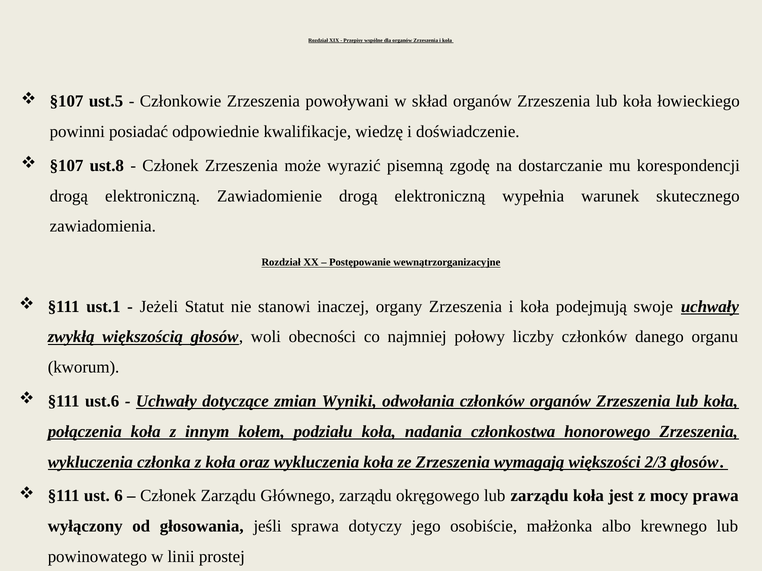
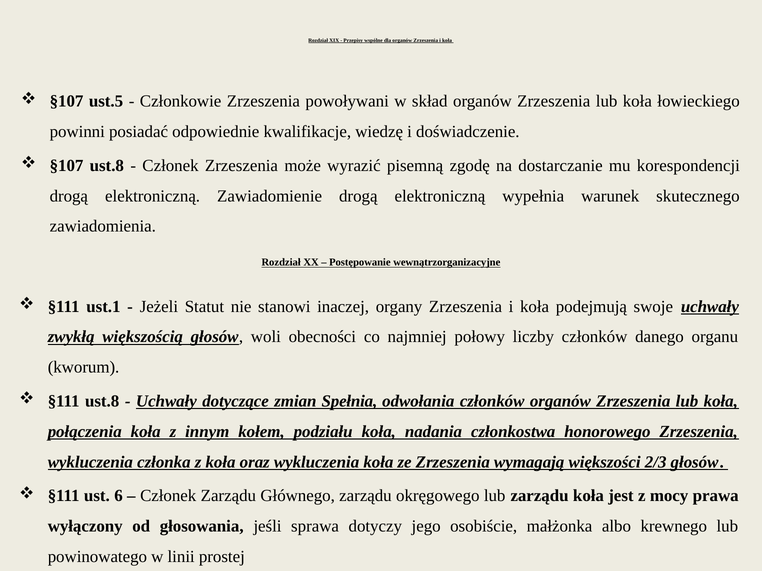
§111 ust.6: ust.6 -> ust.8 (102, 401)
Wyniki: Wyniki -> Spełnia (349, 401)
